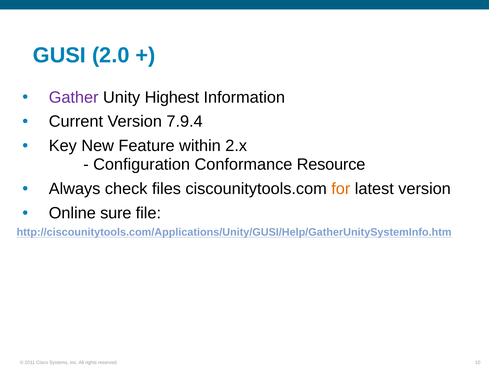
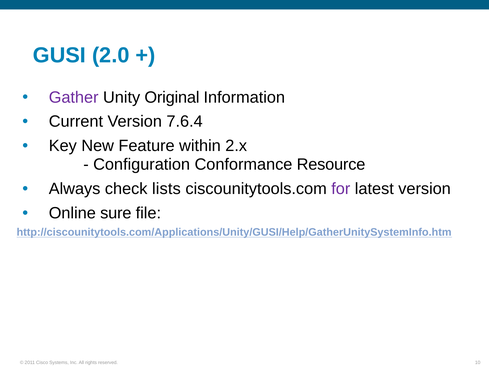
Highest: Highest -> Original (172, 97)
7.9.4: 7.9.4 -> 7.6.4 (185, 122)
files: files -> lists (166, 189)
for colour: orange -> purple (341, 189)
